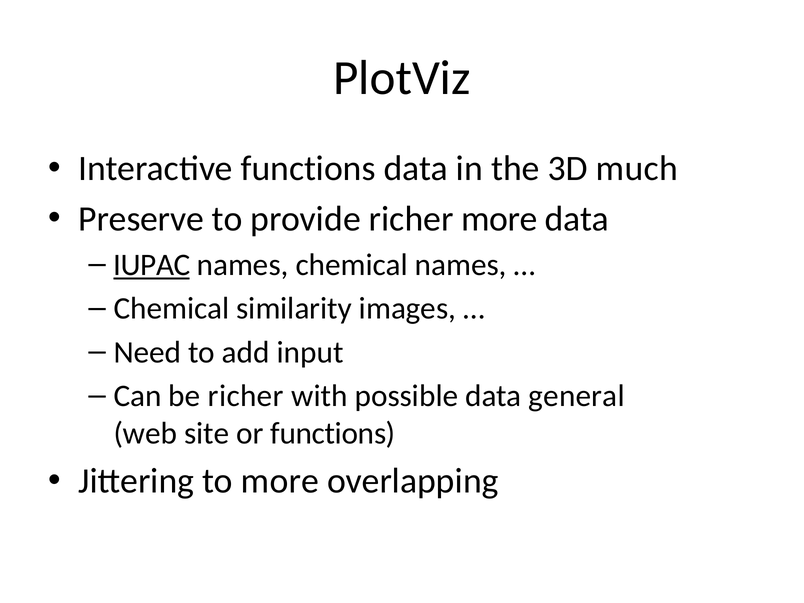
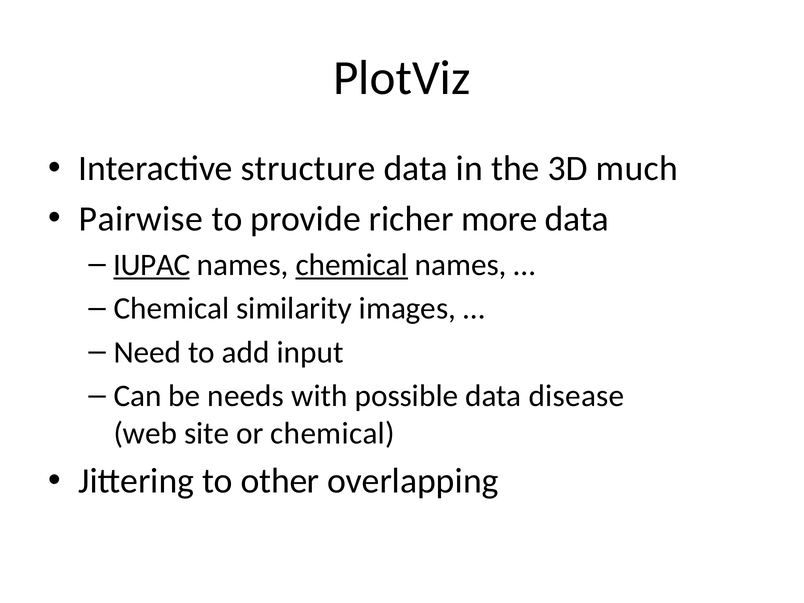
Interactive functions: functions -> structure (308, 169)
Preserve: Preserve -> Pairwise (141, 219)
chemical underline: none -> present (352, 265)
be richer: richer -> needs (246, 396)
general: general -> disease (577, 396)
or functions: functions -> chemical (333, 433)
to more: more -> other (280, 481)
